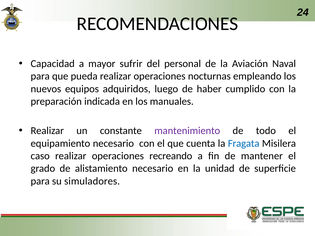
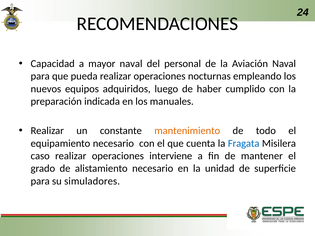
mayor sufrir: sufrir -> naval (131, 64)
mantenimiento colour: purple -> orange (187, 131)
recreando: recreando -> interviene (171, 156)
